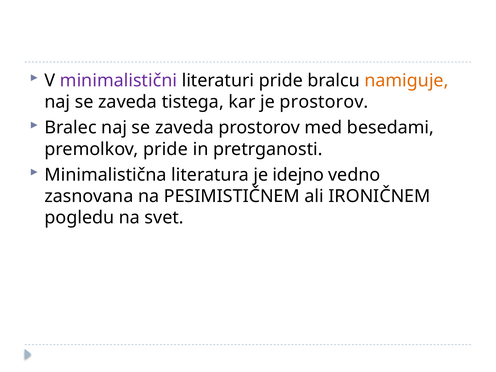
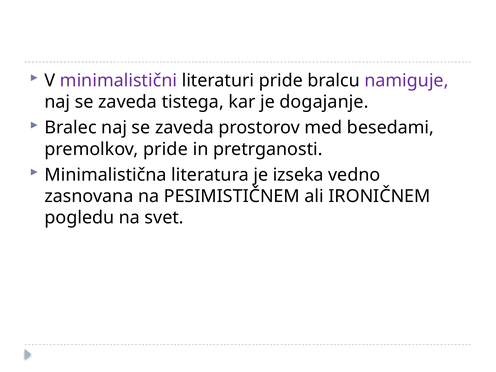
namiguje colour: orange -> purple (407, 81)
je prostorov: prostorov -> dogajanje (324, 102)
idejno: idejno -> izseka (298, 175)
